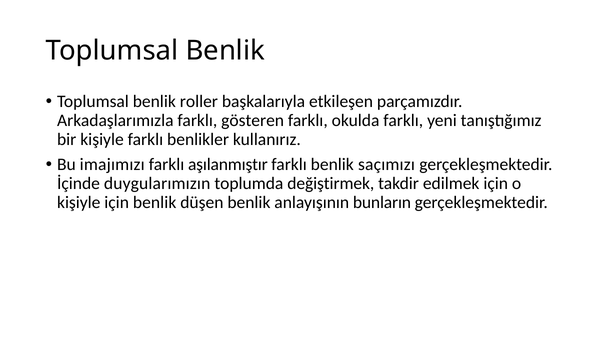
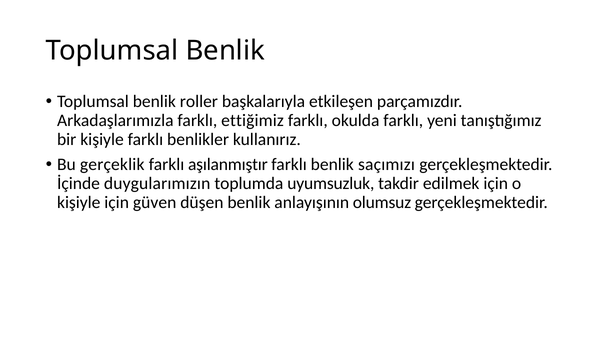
gösteren: gösteren -> ettiğimiz (253, 121)
imajımızı: imajımızı -> gerçeklik (112, 165)
değiştirmek: değiştirmek -> uyumsuzluk (331, 184)
için benlik: benlik -> güven (155, 203)
bunların: bunların -> olumsuz (382, 203)
